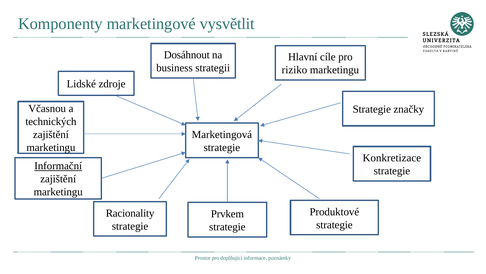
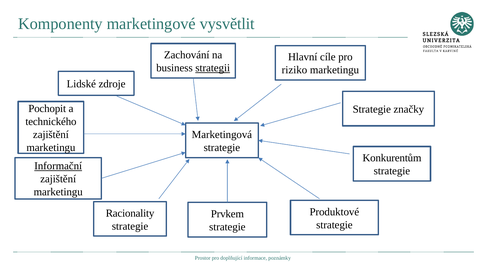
Dosáhnout: Dosáhnout -> Zachování (187, 55)
strategii underline: none -> present (213, 68)
Včasnou: Včasnou -> Pochopit (47, 108)
technických: technických -> technického (51, 121)
Konkretizace: Konkretizace -> Konkurentům (392, 158)
